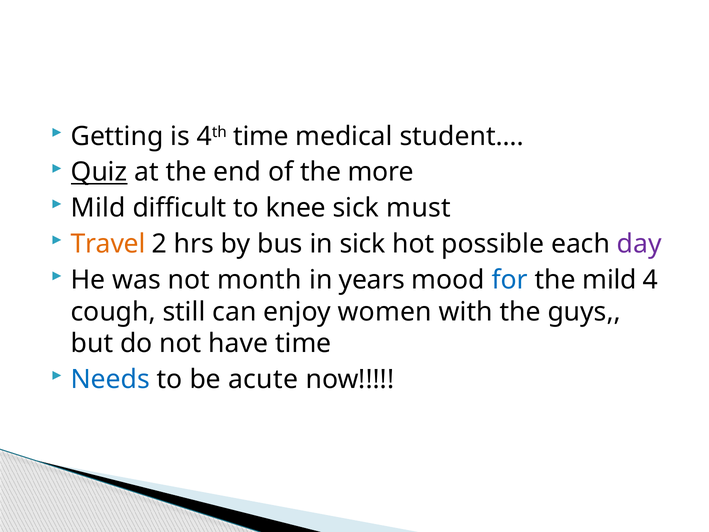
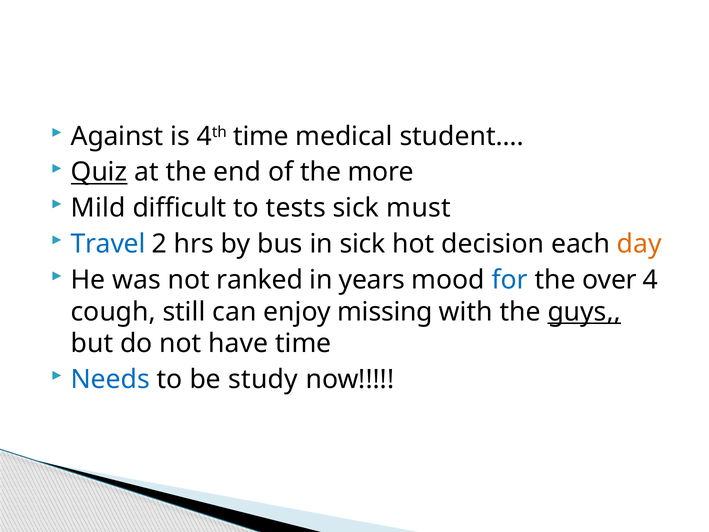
Getting: Getting -> Against (117, 136)
knee: knee -> tests (296, 208)
Travel colour: orange -> blue (108, 244)
possible: possible -> decision (493, 244)
day colour: purple -> orange (639, 244)
month: month -> ranked (260, 280)
the mild: mild -> over (609, 280)
women: women -> missing (385, 312)
guys underline: none -> present (584, 312)
acute: acute -> study (263, 379)
